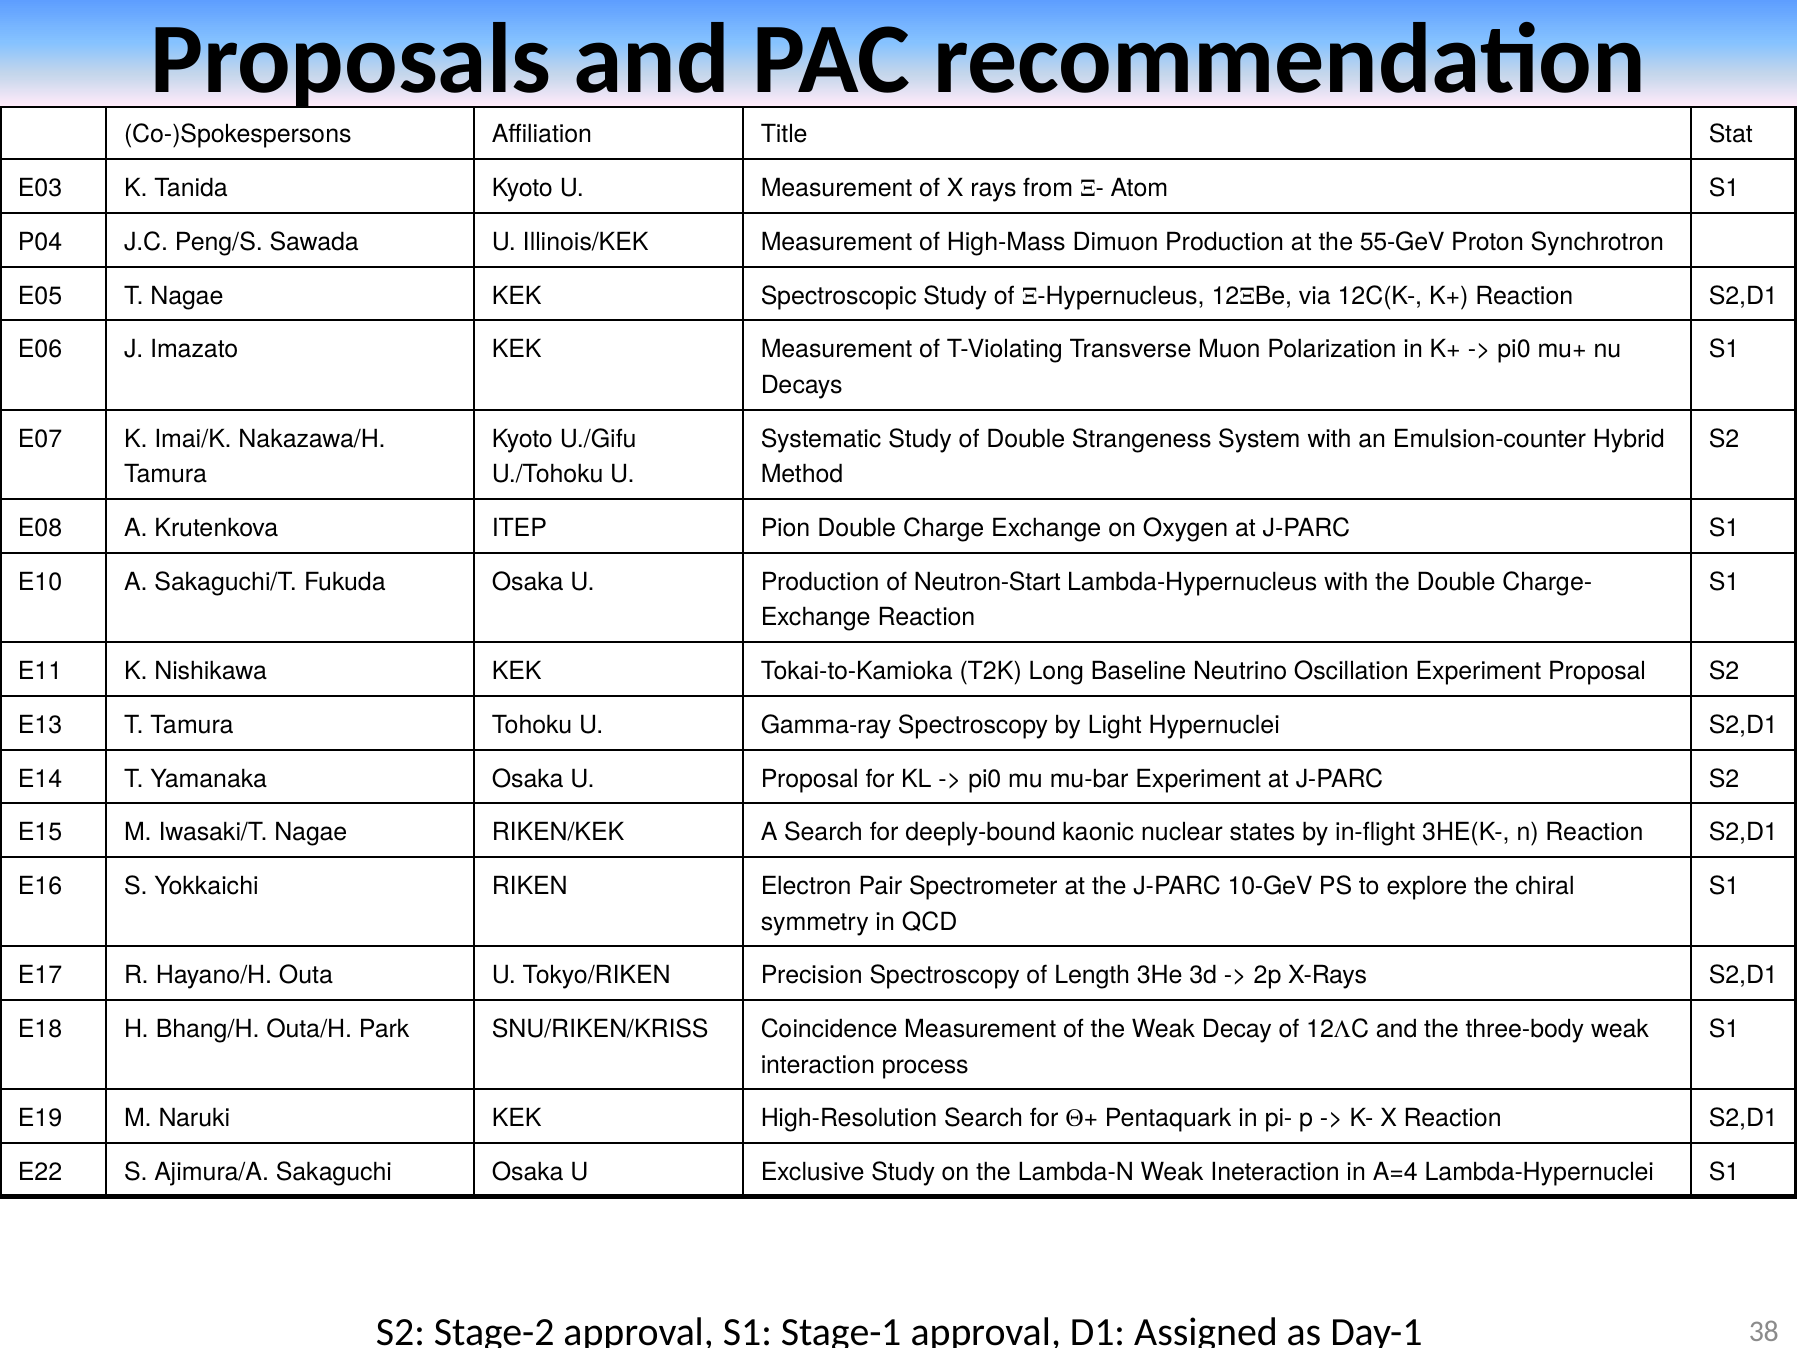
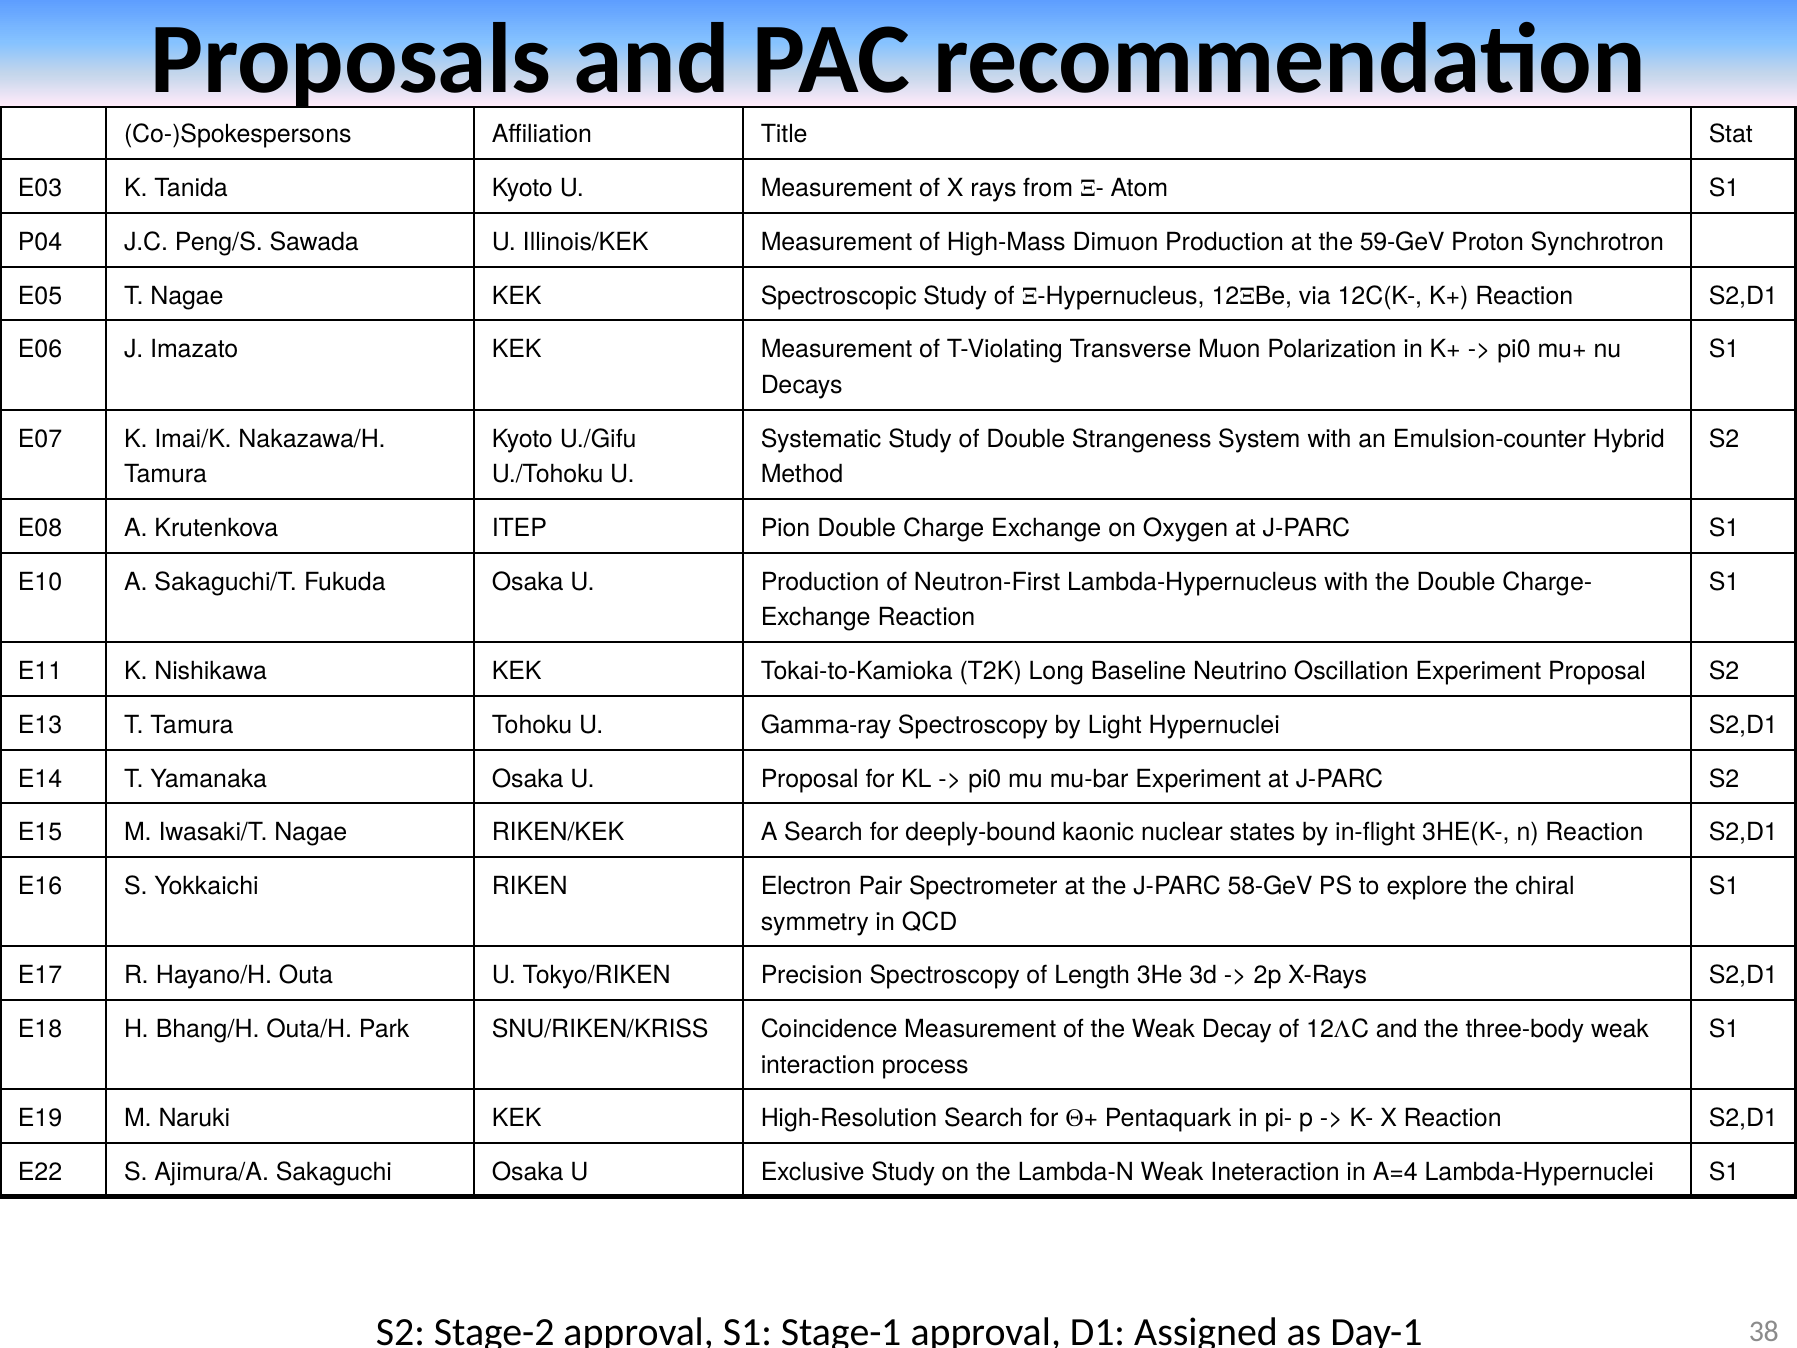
55-GeV: 55-GeV -> 59-GeV (1402, 242)
Neutron-Start: Neutron-Start -> Neutron-First (987, 582)
10-GeV: 10-GeV -> 58-GeV (1270, 886)
